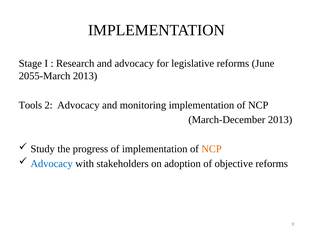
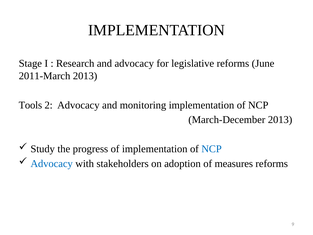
2055-March: 2055-March -> 2011-March (45, 76)
NCP colour: orange -> blue (212, 149)
objective: objective -> measures (234, 163)
